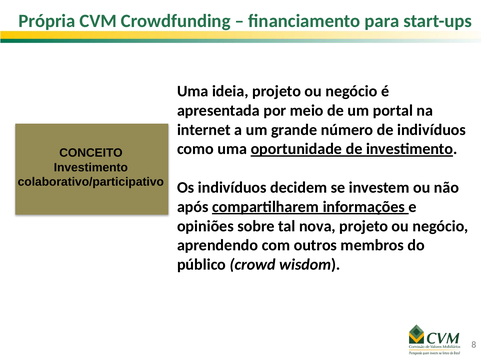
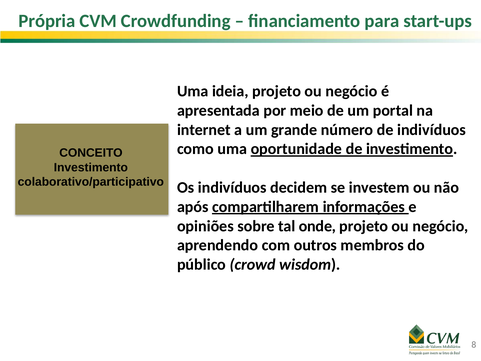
nova: nova -> onde (317, 226)
